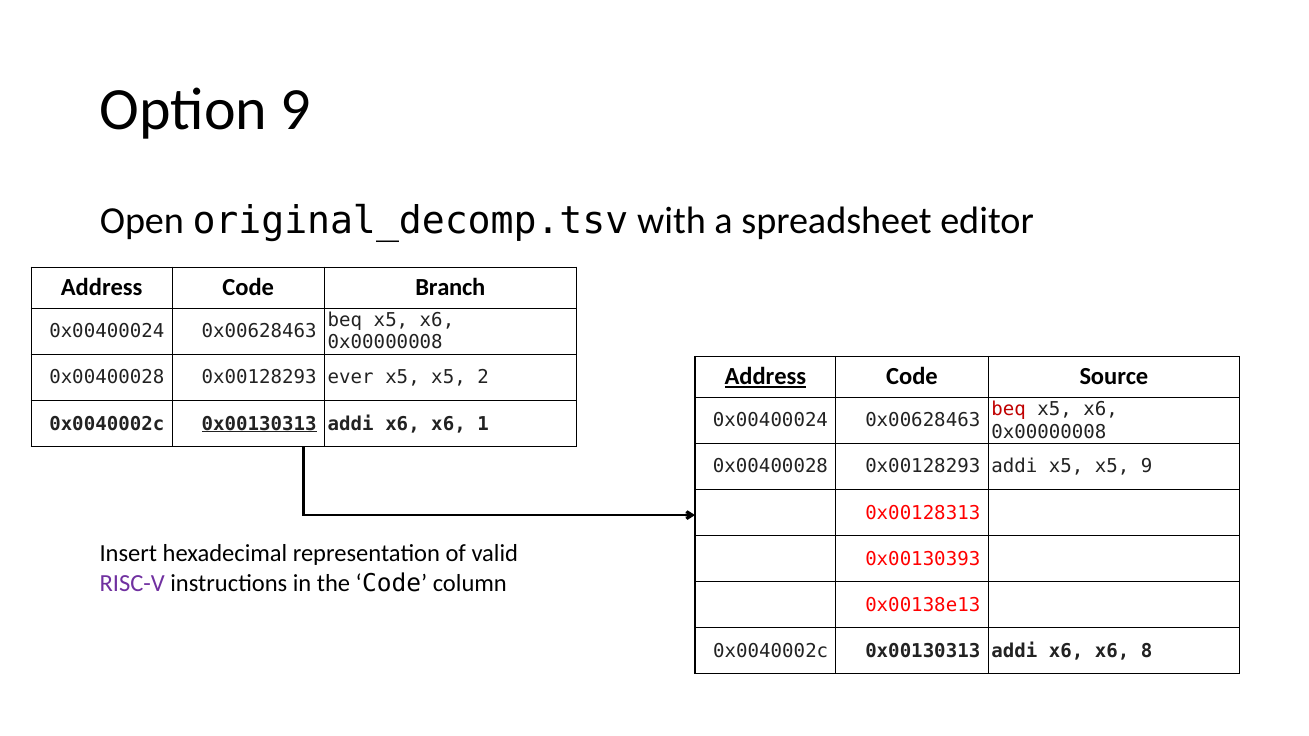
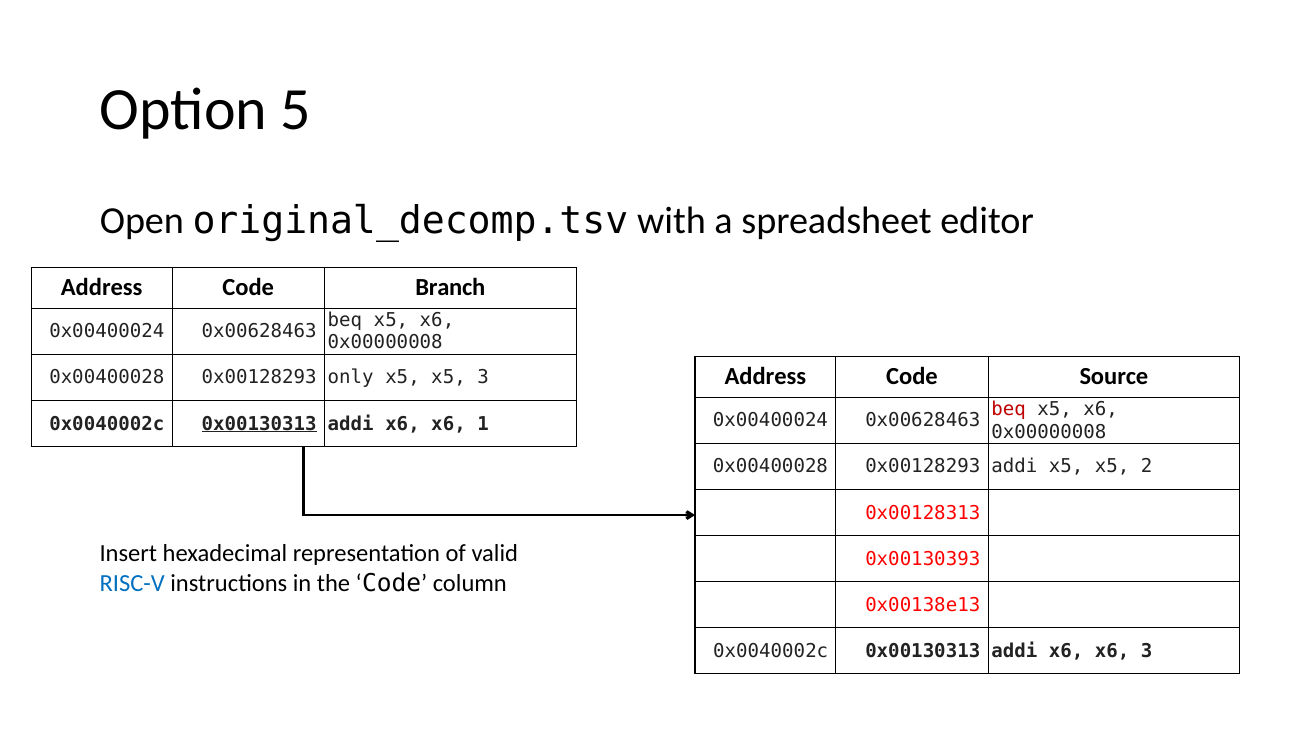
Option 9: 9 -> 5 (296, 110)
Address underline: present -> none (765, 377)
ever: ever -> only (351, 378)
x5 2: 2 -> 3 (483, 378)
x5 9: 9 -> 2 (1147, 467)
RISC-V colour: purple -> blue (132, 583)
x6 8: 8 -> 3 (1147, 651)
